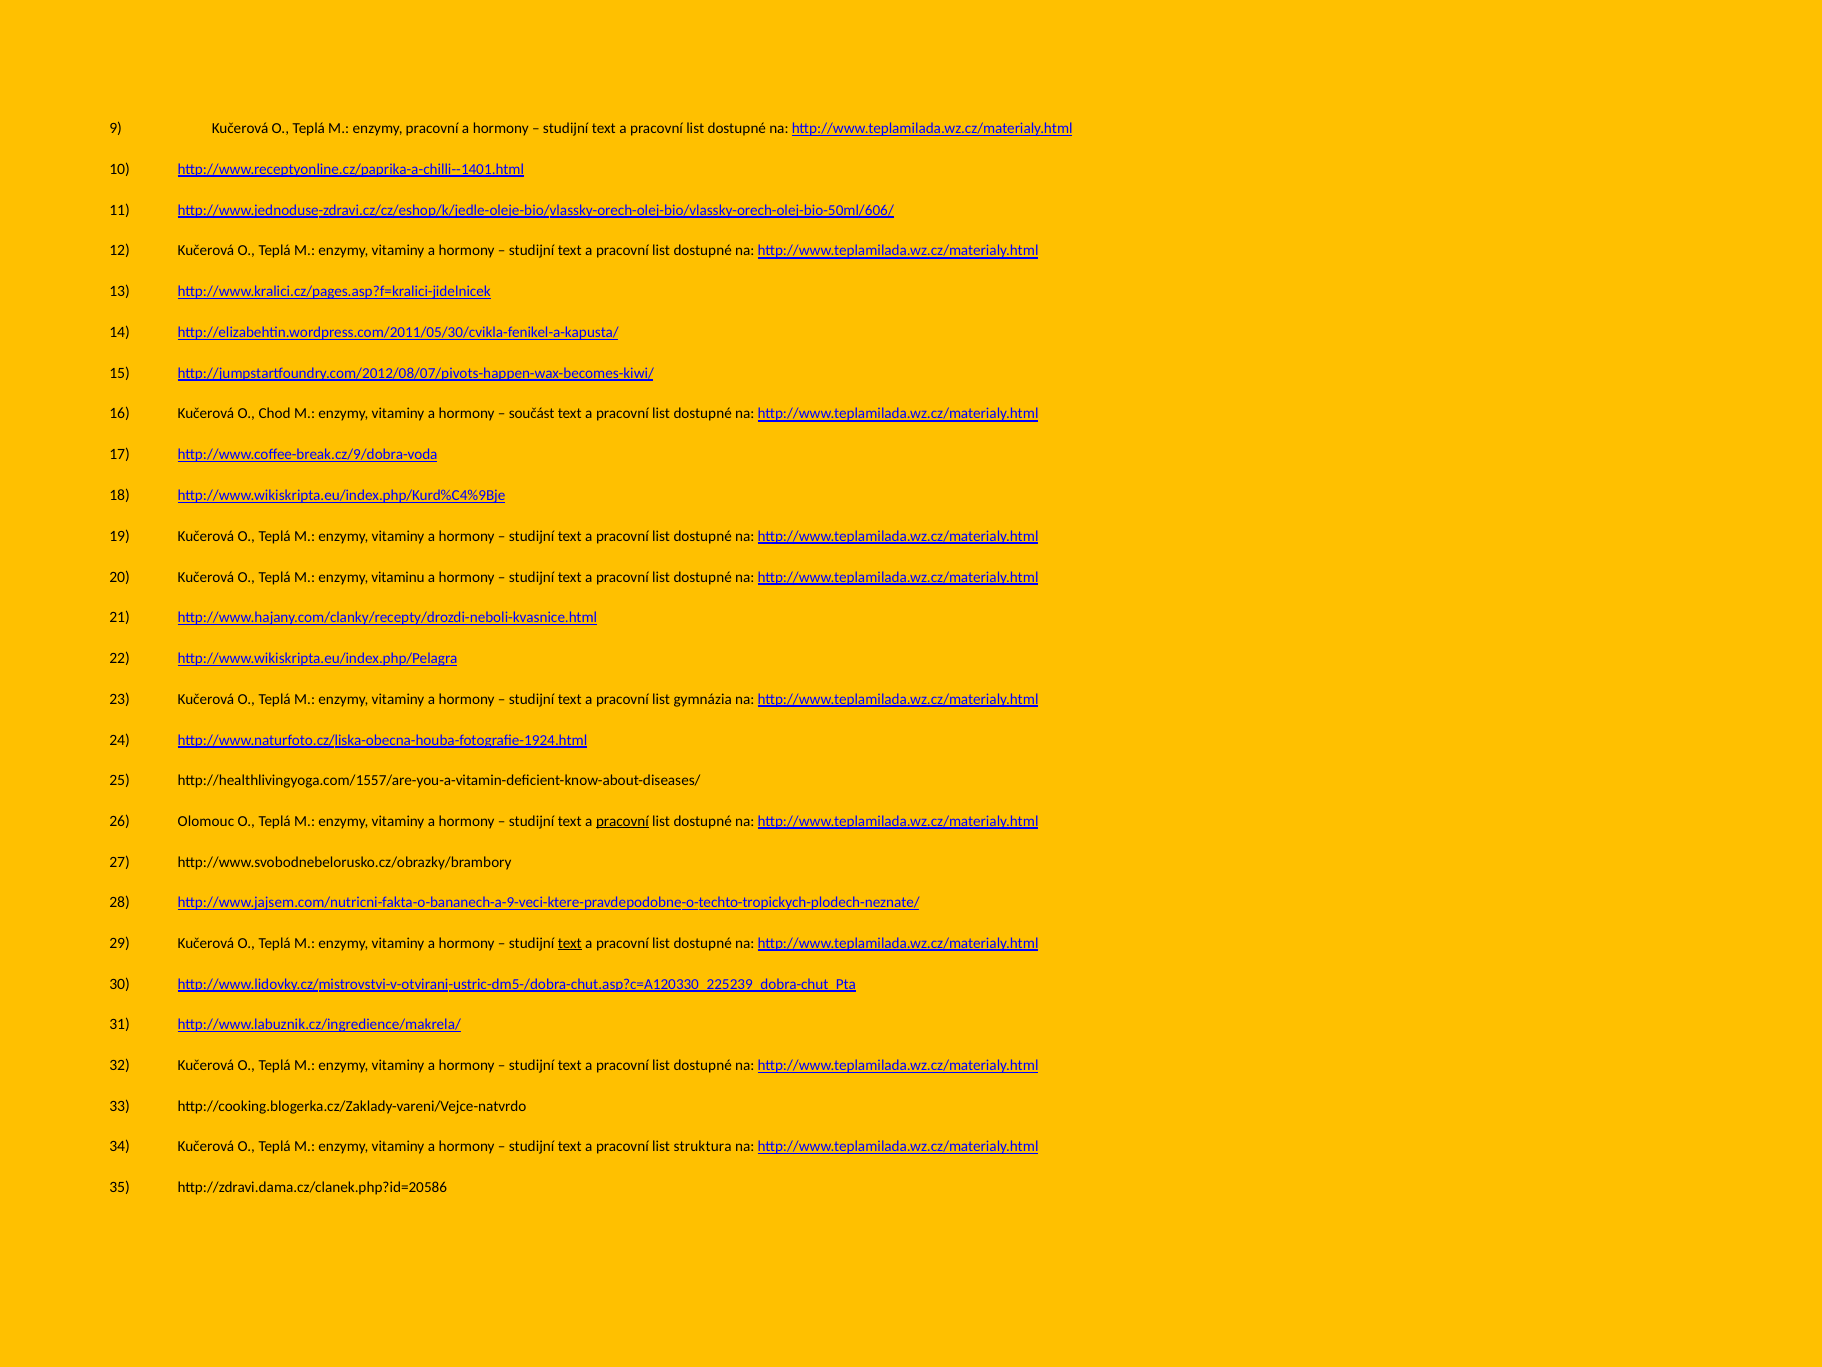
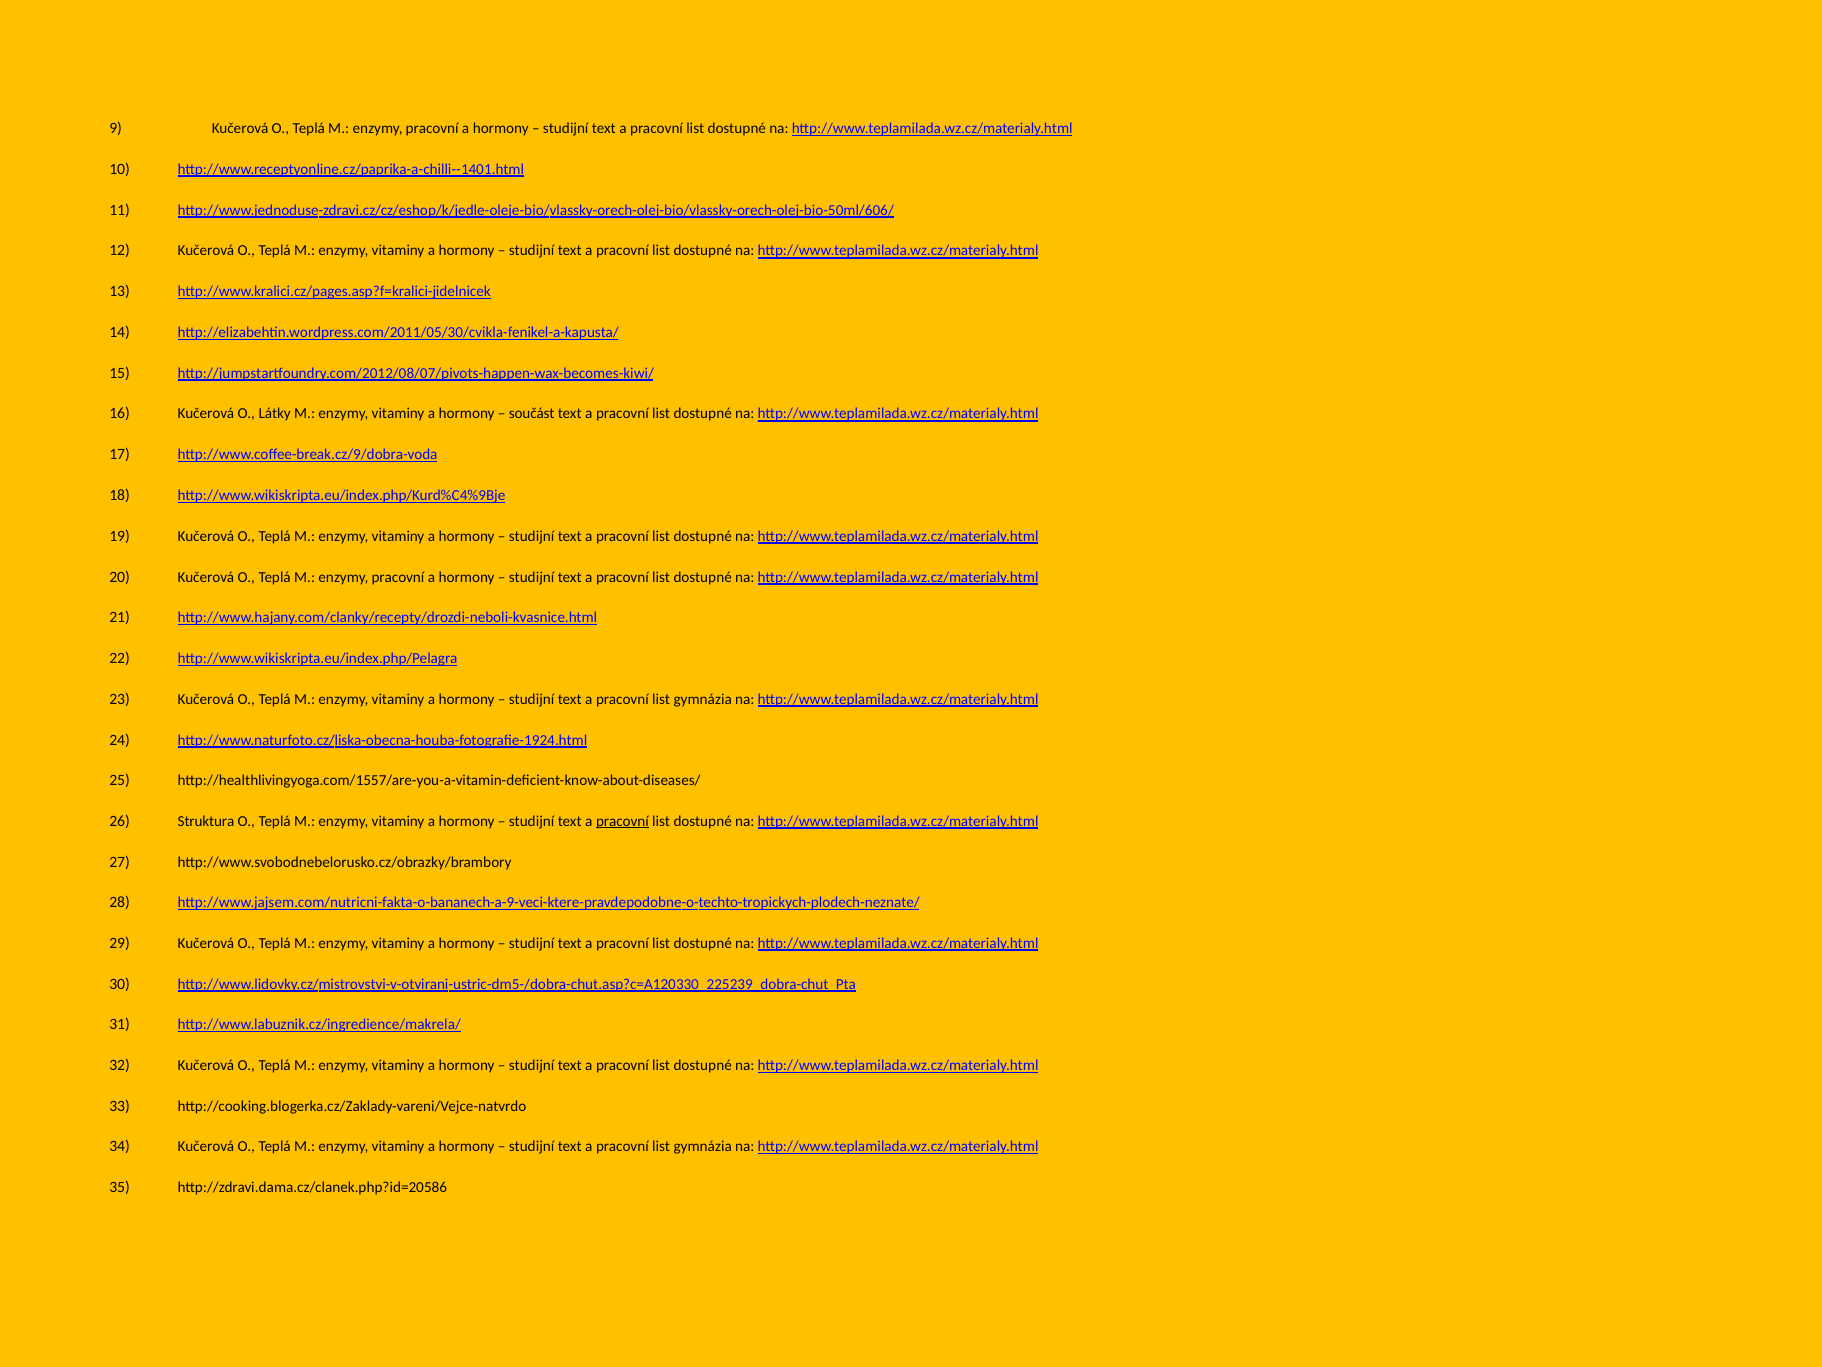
Chod: Chod -> Látky (275, 414)
vitaminu: vitaminu -> pracovní (398, 577)
Olomouc: Olomouc -> Struktura (206, 821)
text underline: present -> none (570, 943)
struktura: struktura -> gymnázia (703, 1146)
